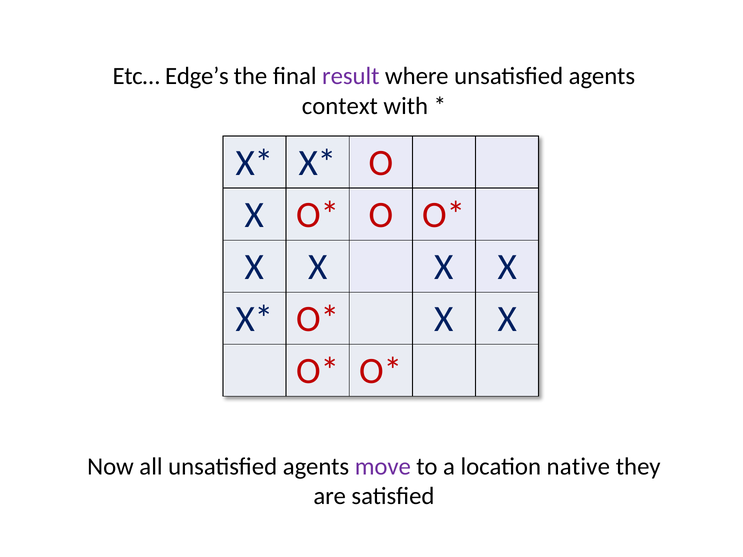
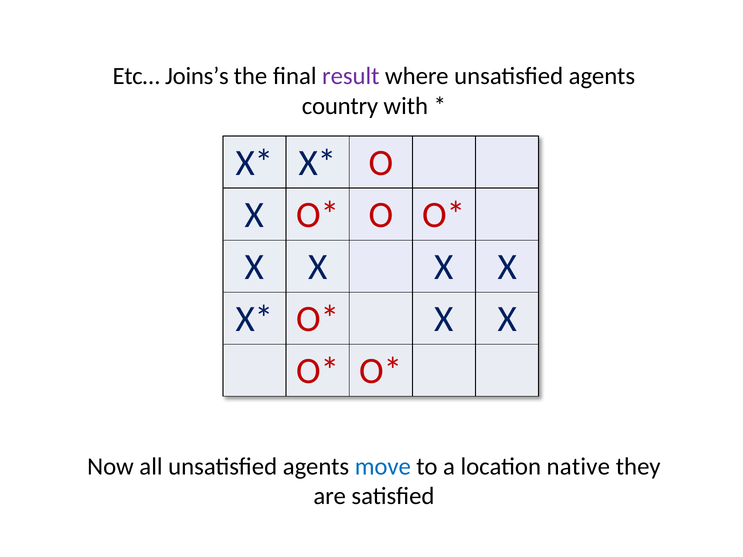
Edge’s: Edge’s -> Joins’s (197, 76)
context: context -> country (340, 106)
move colour: purple -> blue (383, 467)
